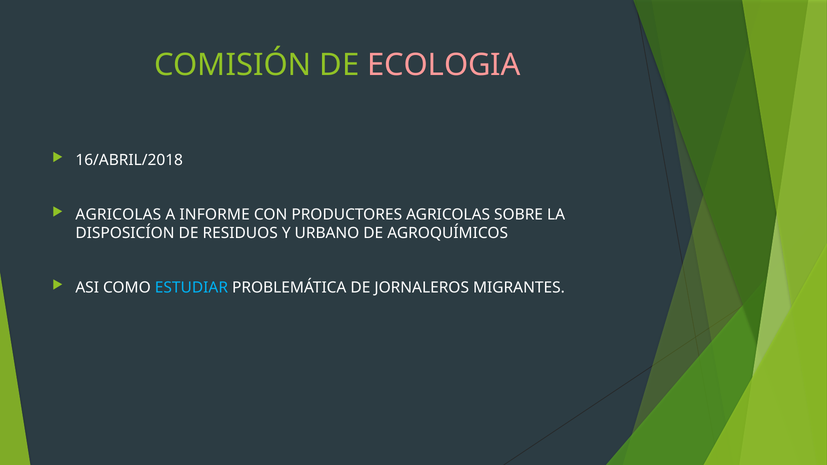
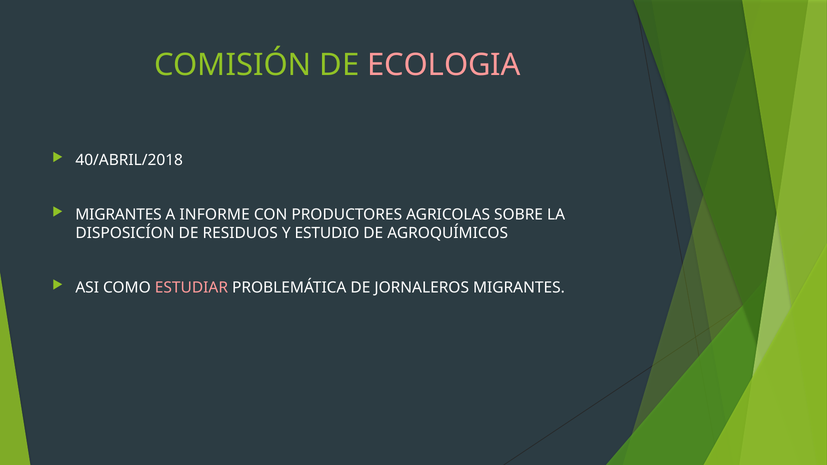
16/ABRIL/2018: 16/ABRIL/2018 -> 40/ABRIL/2018 (129, 160)
AGRICOLAS: AGRICOLAS -> MIGRANTES (119, 215)
URBANO: URBANO -> ESTUDIO (327, 233)
ESTUDIAR colour: light blue -> pink (191, 288)
